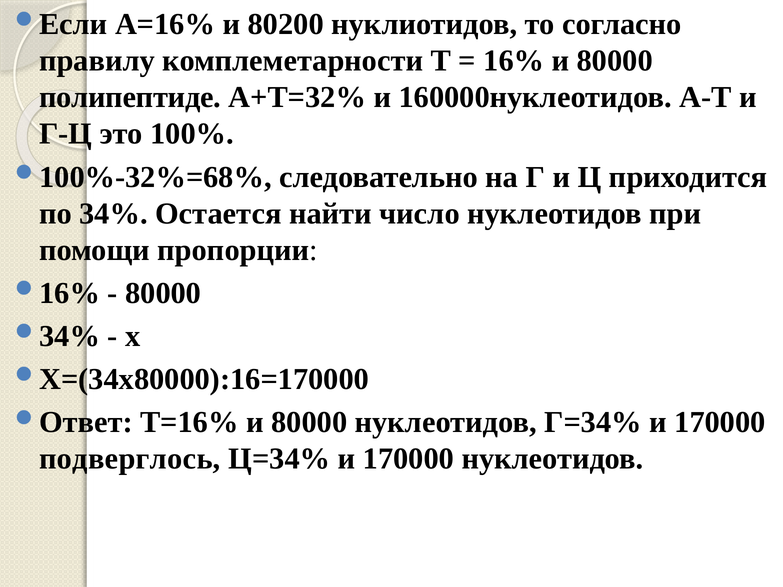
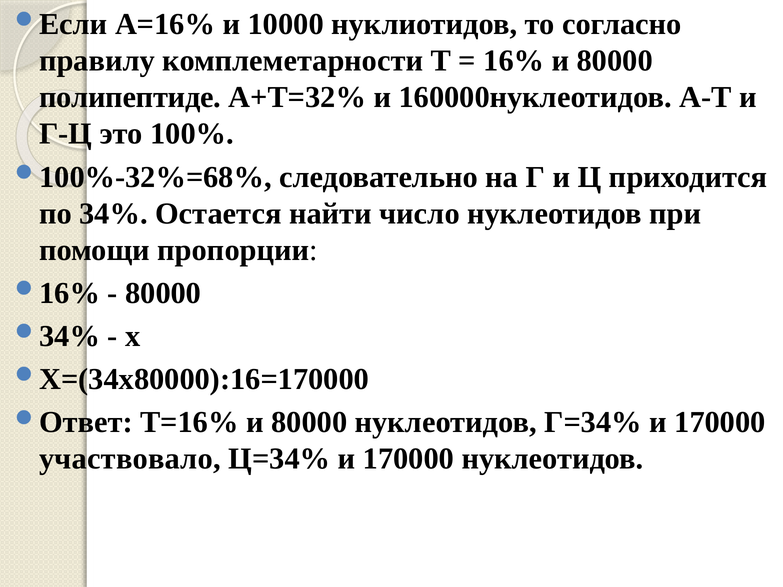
80200: 80200 -> 10000 (286, 24)
подверглось: подверглось -> участвовало (130, 459)
